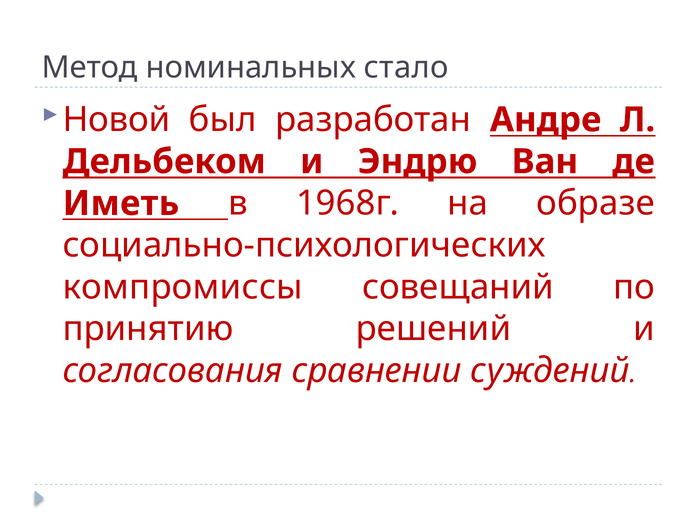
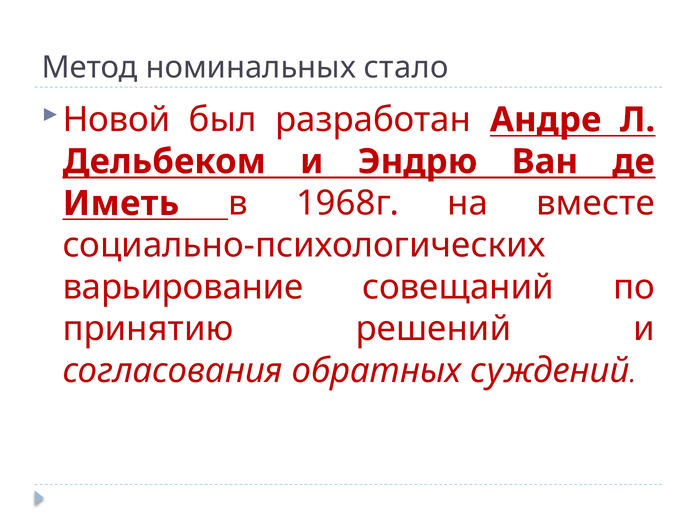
образе: образе -> вместе (596, 203)
компромиссы: компромиссы -> варьирование (183, 287)
сравнении: сравнении -> обратных (376, 371)
